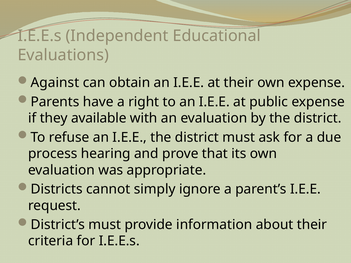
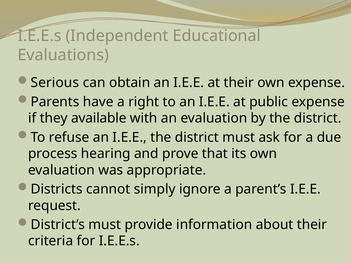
Against: Against -> Serious (55, 83)
